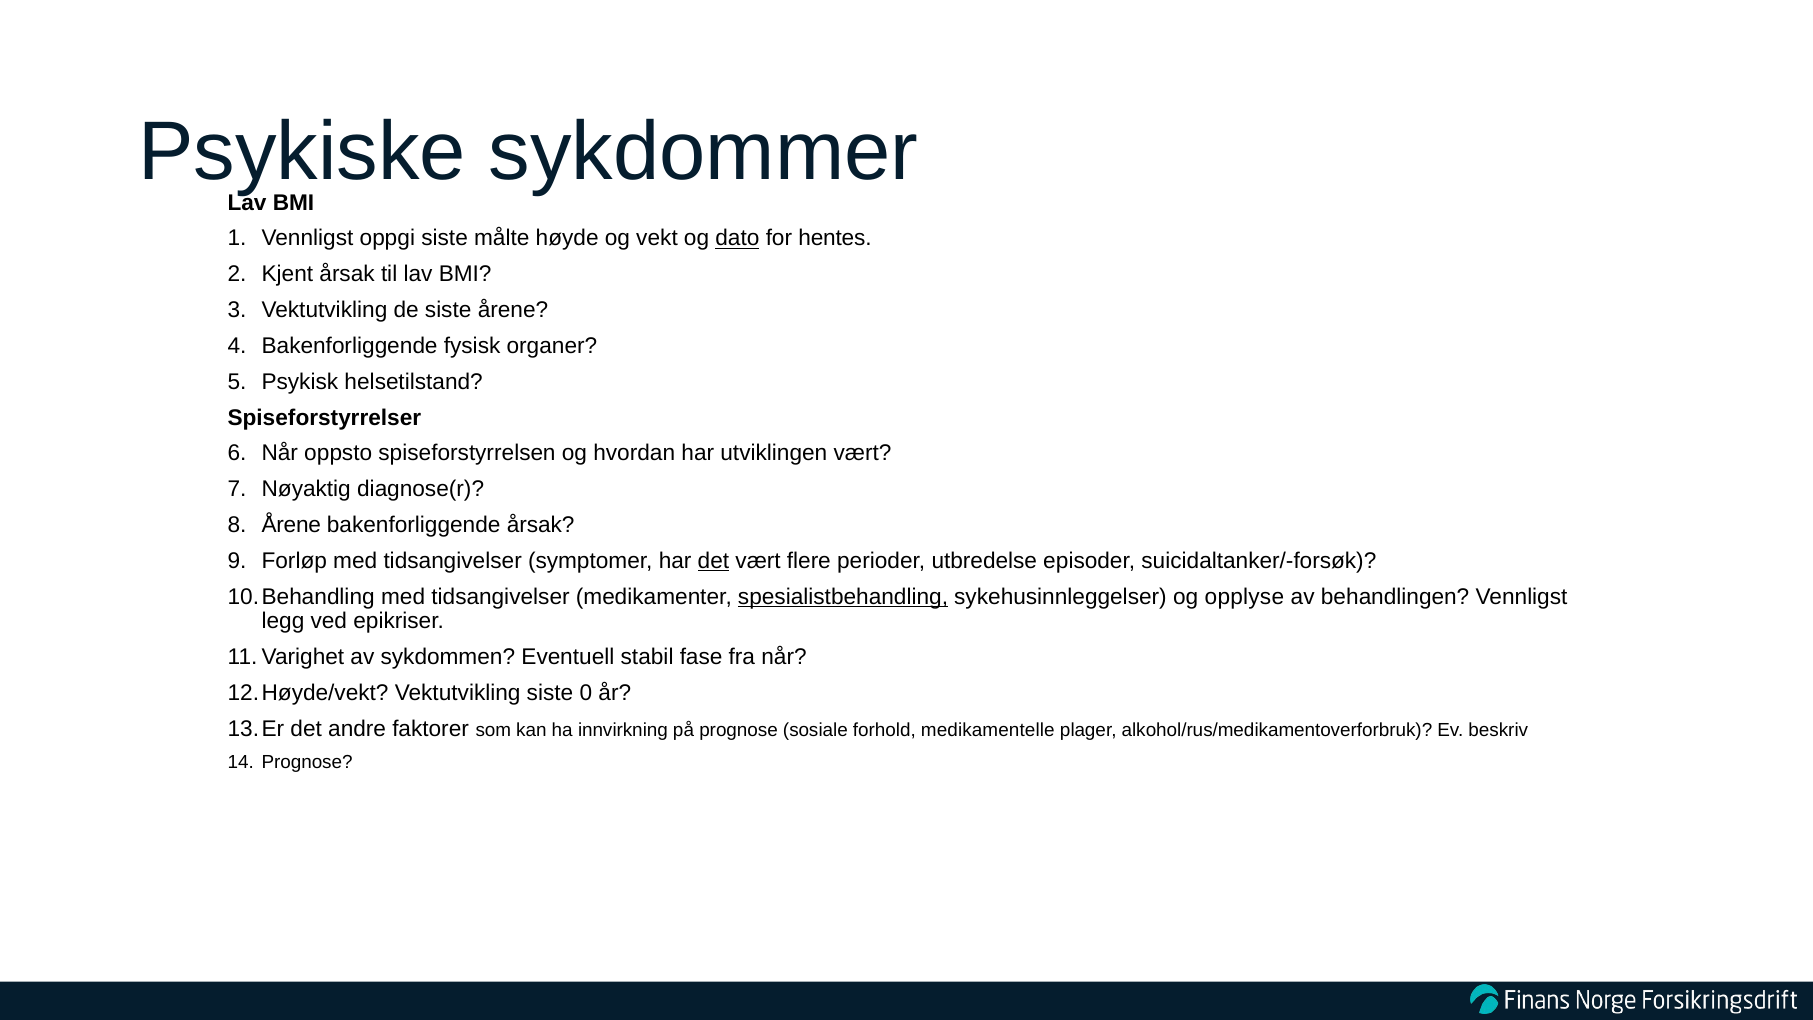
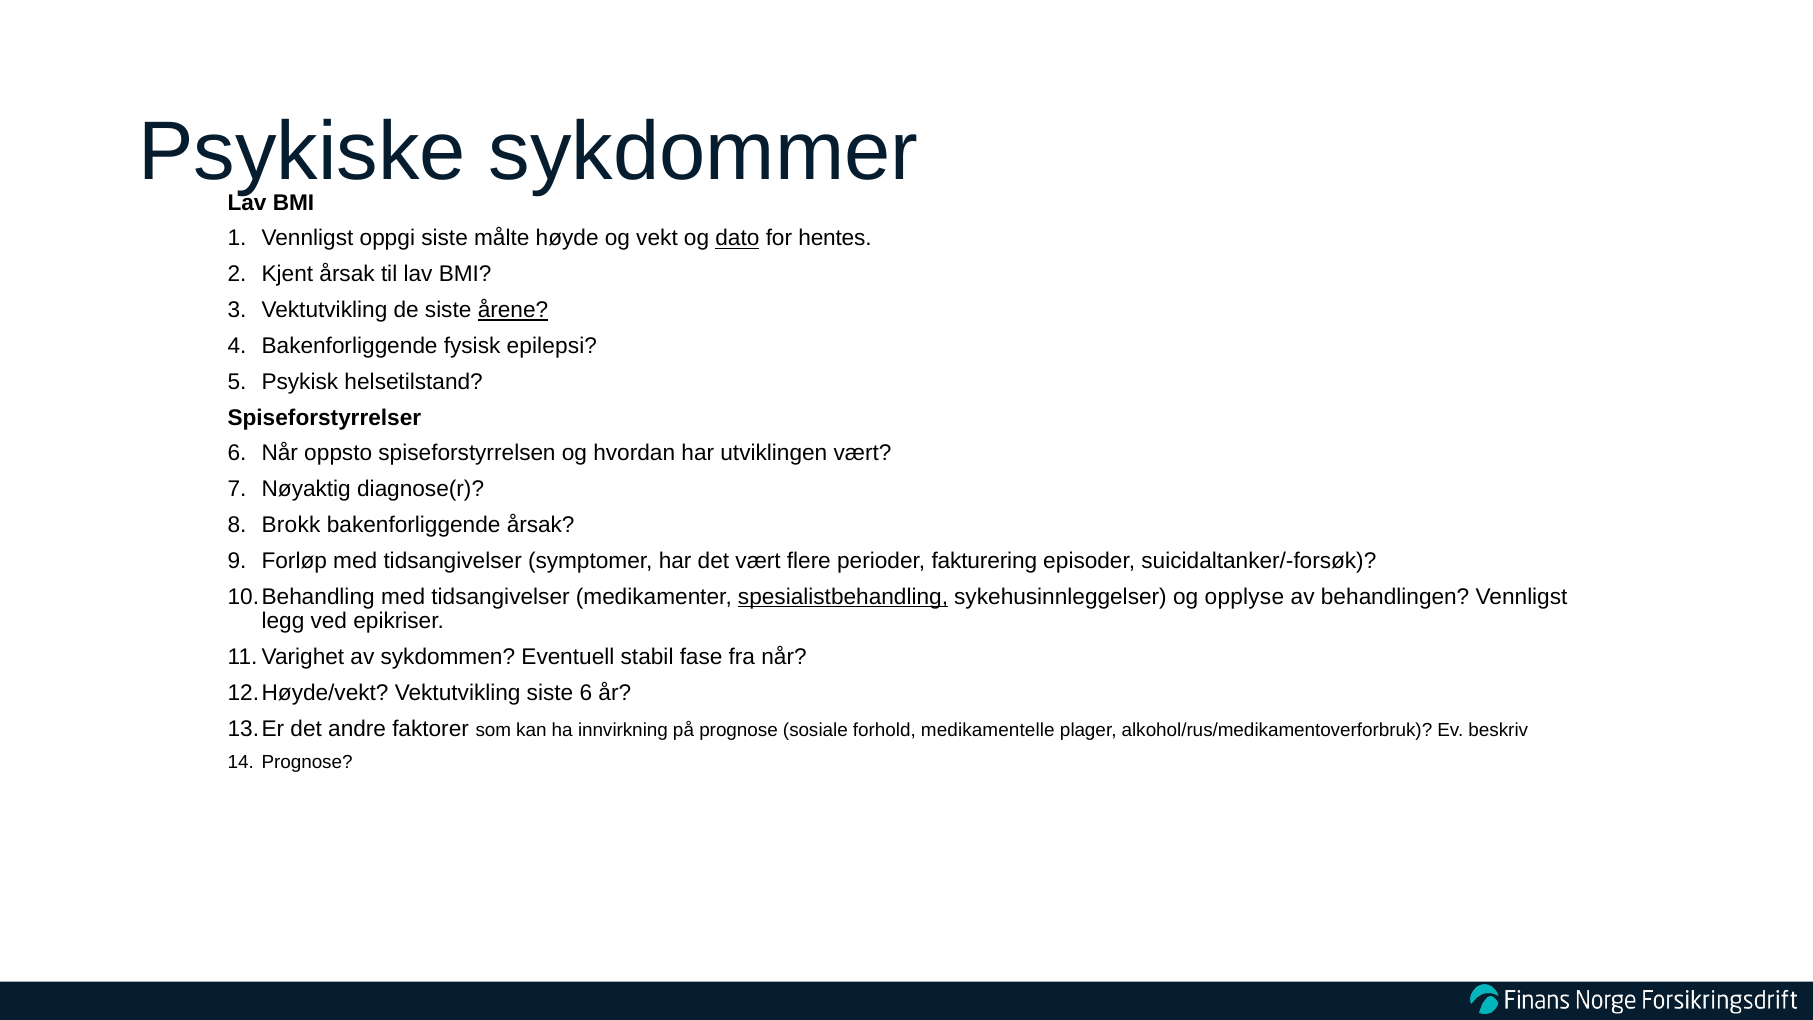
årene underline: none -> present (513, 310)
organer: organer -> epilepsi (552, 346)
Årene: Årene -> Brokk (291, 525)
det underline: present -> none (713, 561)
utbredelse: utbredelse -> fakturering (984, 561)
siste 0: 0 -> 6 (586, 693)
